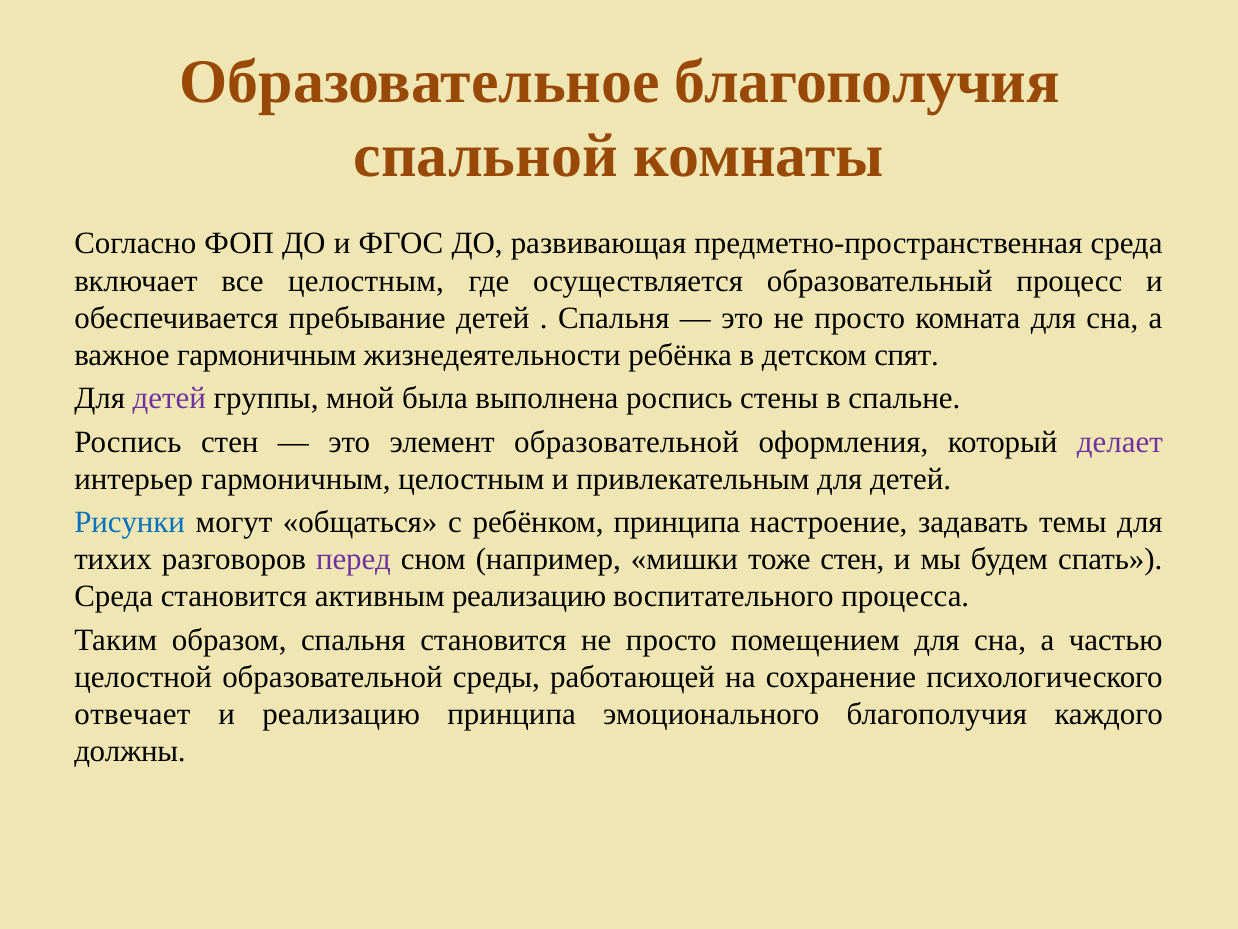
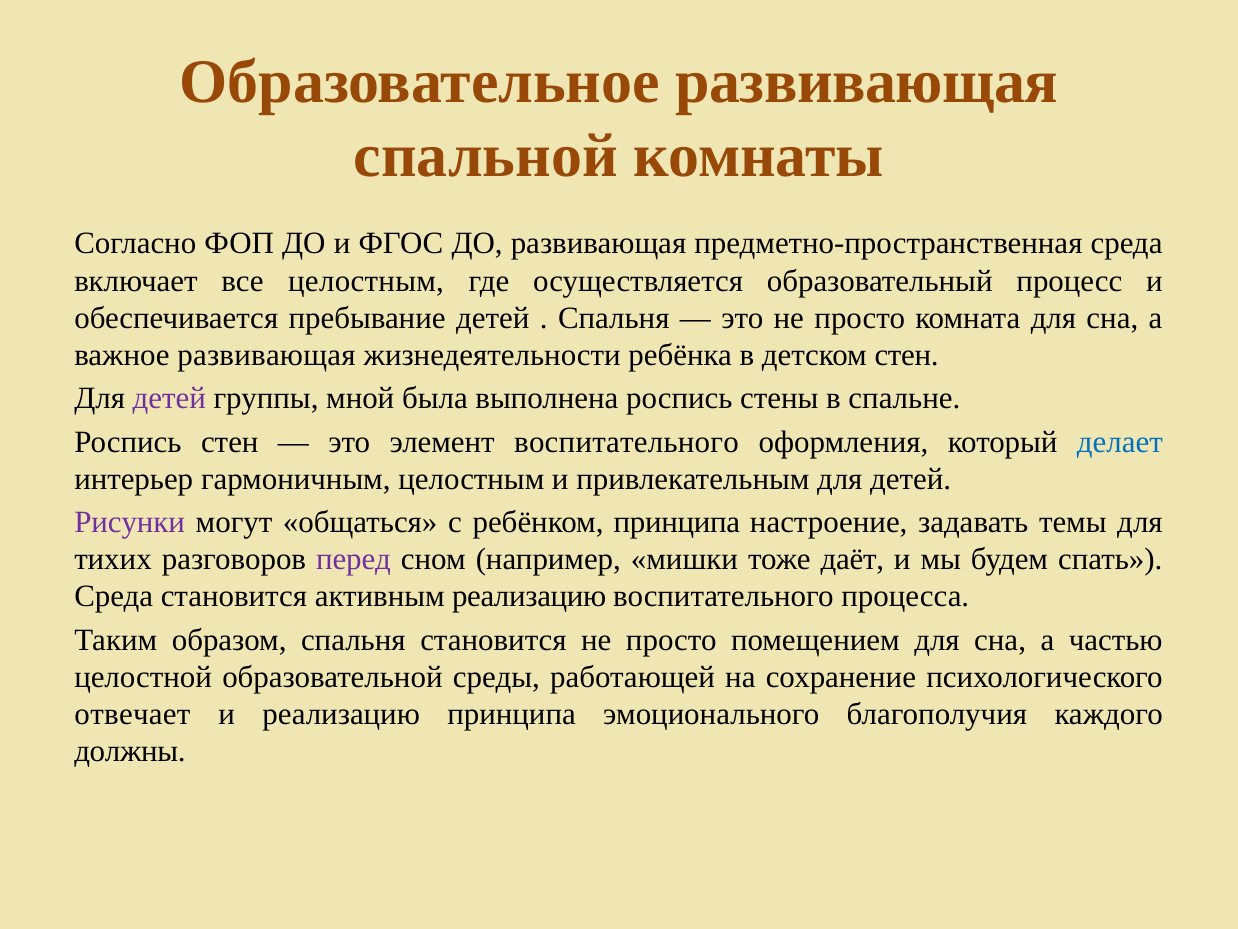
Образовательное благополучия: благополучия -> развивающая (867, 82)
важное гармоничным: гармоничным -> развивающая (266, 355)
детском спят: спят -> стен (907, 355)
элемент образовательной: образовательной -> воспитательного (627, 442)
делает colour: purple -> blue (1120, 442)
Рисунки colour: blue -> purple (130, 522)
тоже стен: стен -> даёт (852, 559)
